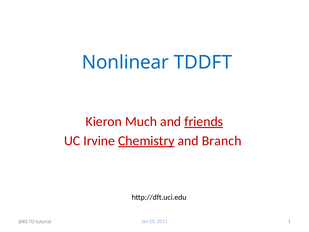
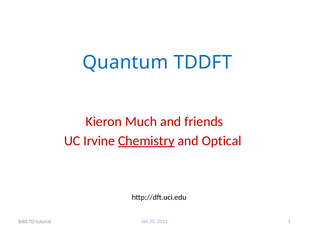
Nonlinear: Nonlinear -> Quantum (125, 62)
friends underline: present -> none (204, 121)
Branch: Branch -> Optical (222, 141)
